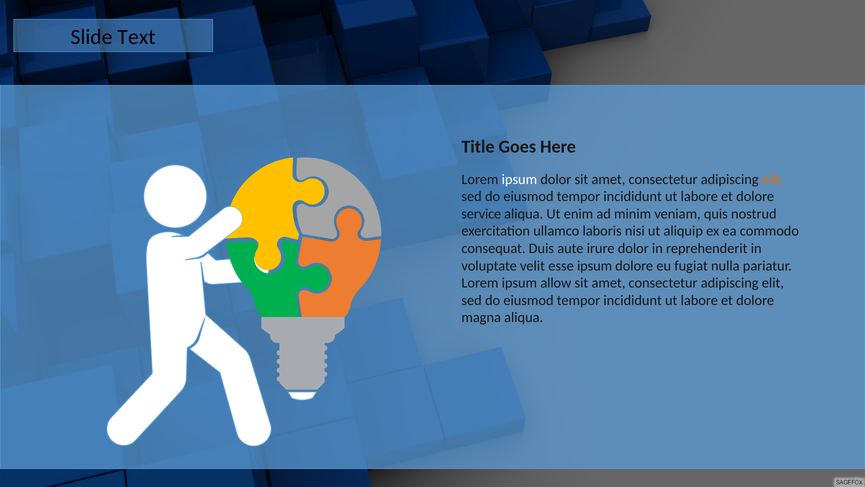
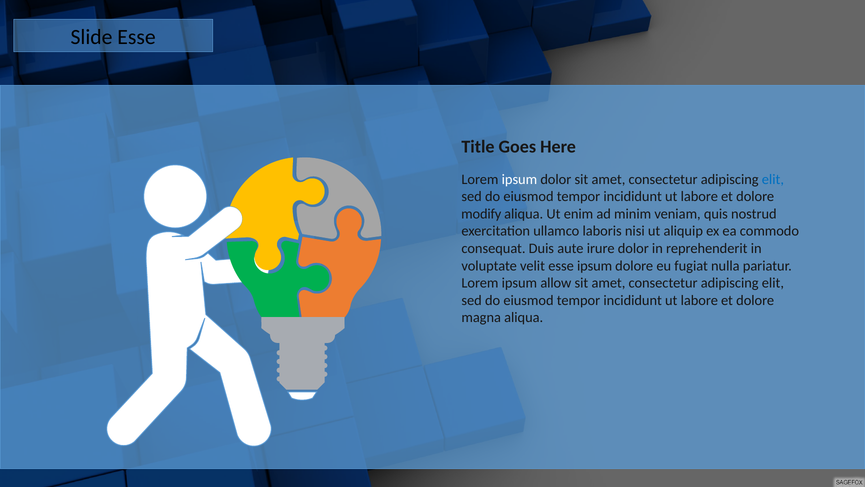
Slide Text: Text -> Esse (137, 37)
elit colour: orange -> blue (773, 179)
service: service -> modify (481, 214)
